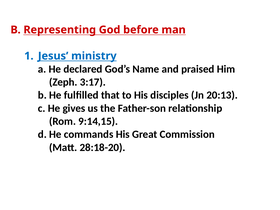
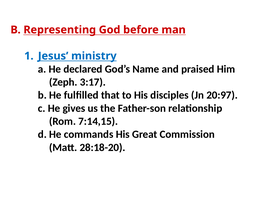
20:13: 20:13 -> 20:97 (222, 95)
9:14,15: 9:14,15 -> 7:14,15 (98, 121)
